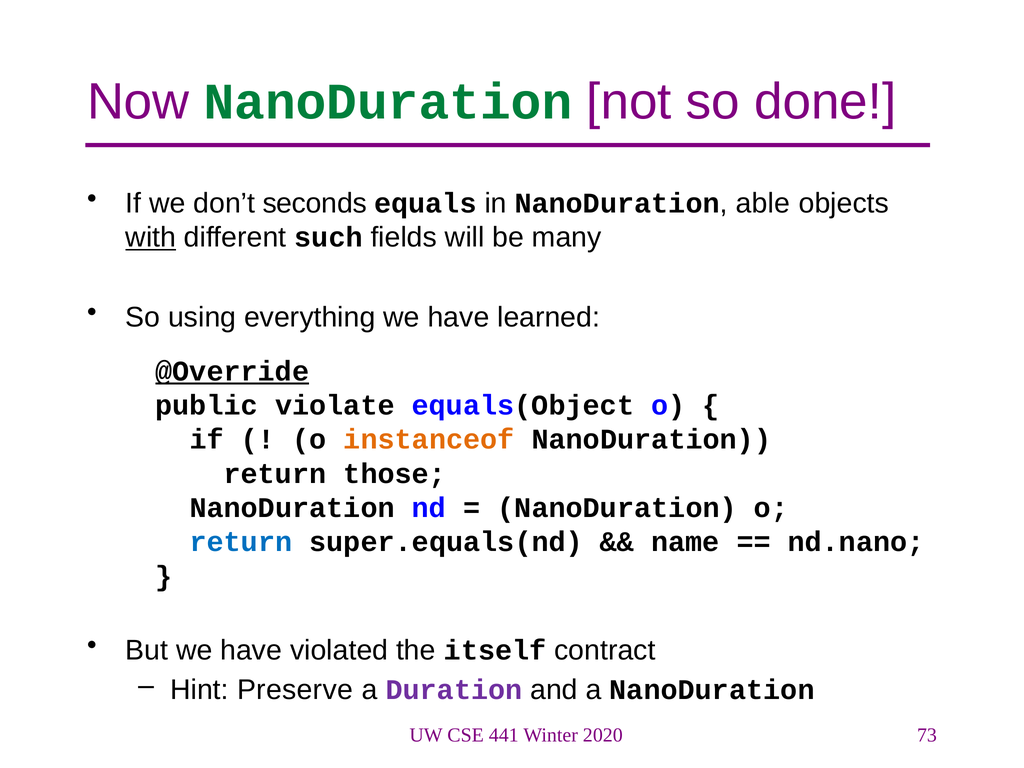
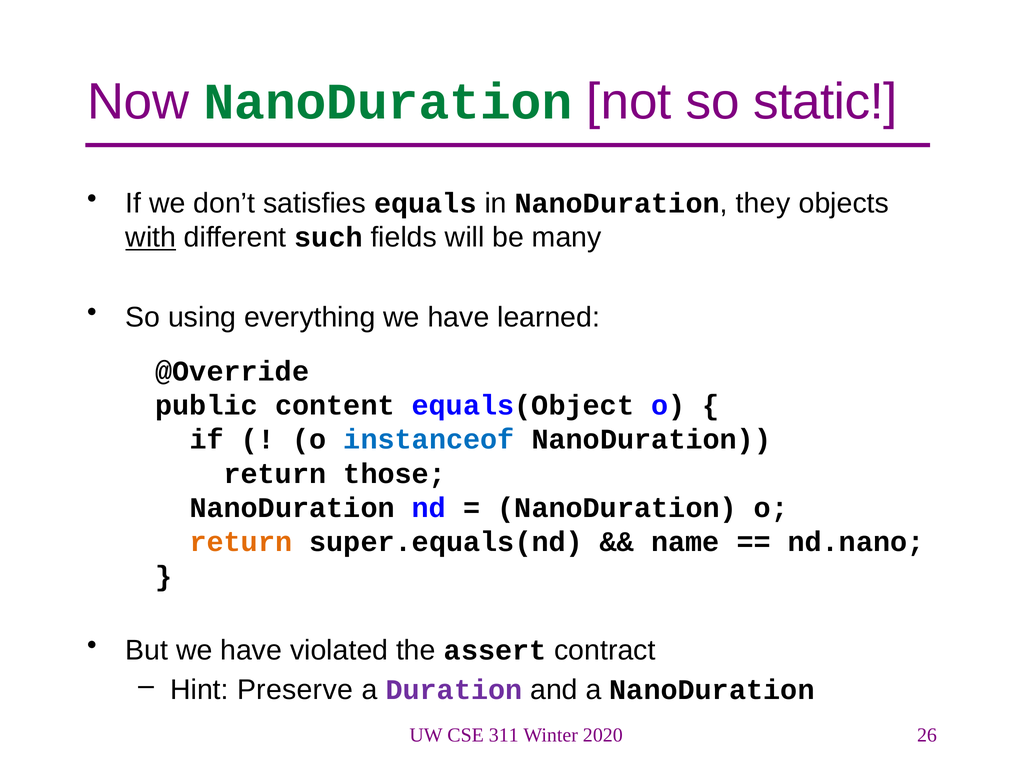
done: done -> static (825, 102)
seconds: seconds -> satisfies (315, 203)
able: able -> they (763, 203)
@Override underline: present -> none (232, 371)
violate: violate -> content (335, 405)
instanceof colour: orange -> blue (429, 440)
return colour: blue -> orange (241, 542)
itself: itself -> assert (495, 650)
441: 441 -> 311 (504, 735)
73: 73 -> 26 (927, 735)
